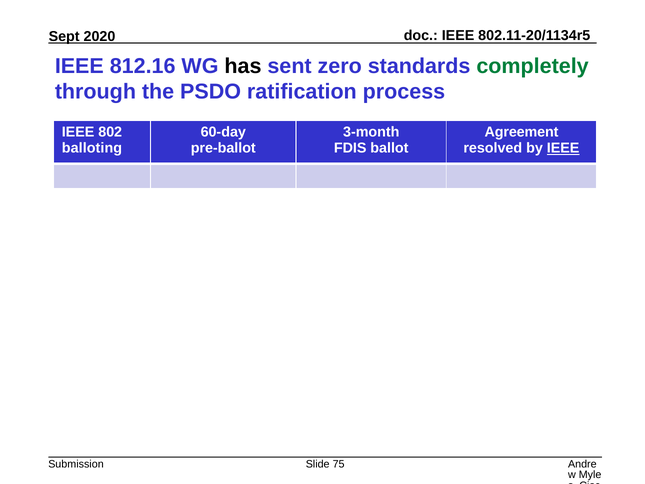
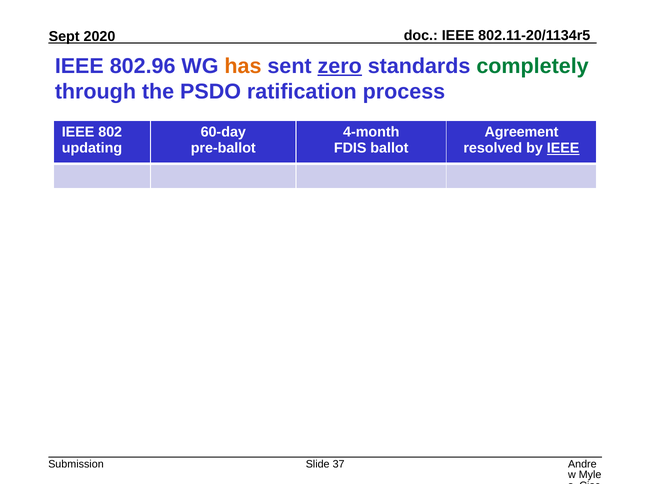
812.16: 812.16 -> 802.96 (143, 66)
has colour: black -> orange (243, 66)
zero underline: none -> present (340, 66)
3-month: 3-month -> 4-month (371, 132)
balloting: balloting -> updating (92, 148)
75: 75 -> 37 (339, 464)
